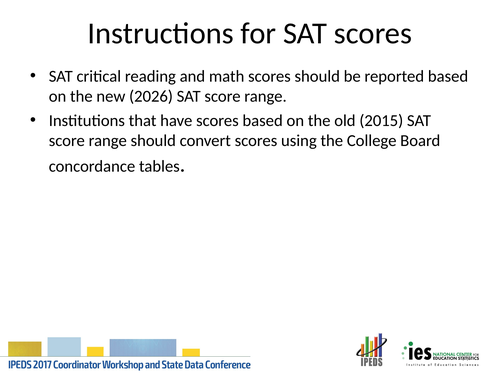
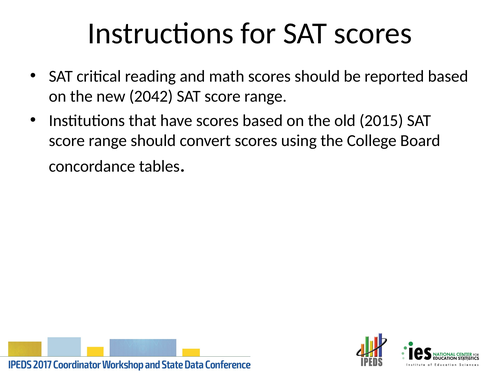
2026: 2026 -> 2042 (151, 96)
